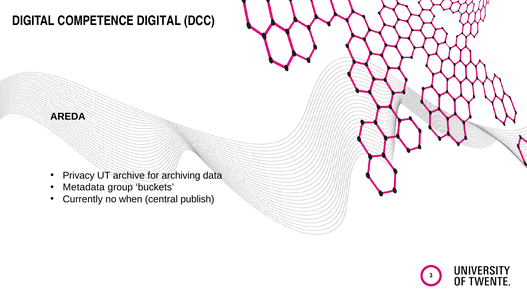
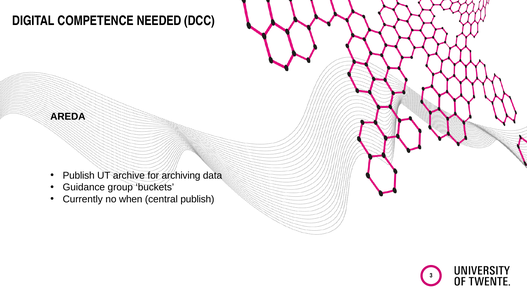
COMPETENCE DIGITAL: DIGITAL -> NEEDED (159, 21)
Privacy: Privacy -> Publish (79, 175)
Metadata: Metadata -> Guidance (84, 187)
